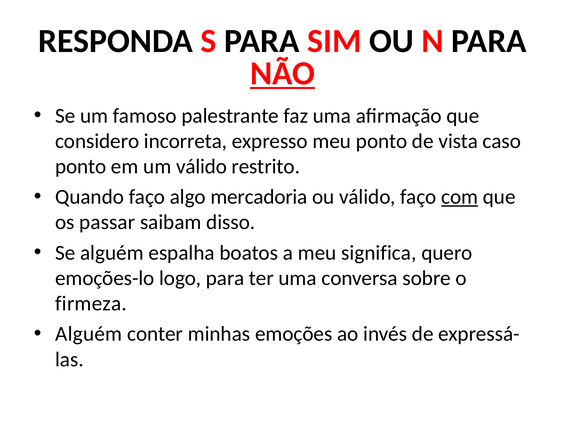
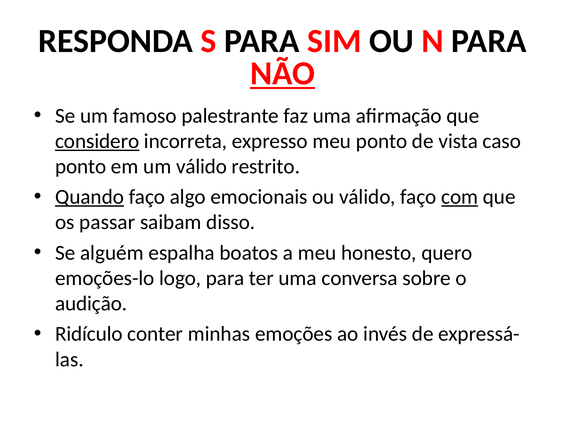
considero underline: none -> present (97, 141)
Quando underline: none -> present (90, 197)
mercadoria: mercadoria -> emocionais (259, 197)
significa: significa -> honesto (379, 253)
firmeza: firmeza -> audição (91, 304)
Alguém: Alguém -> Ridículo (89, 335)
